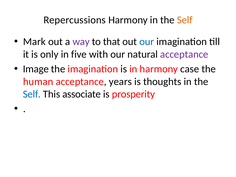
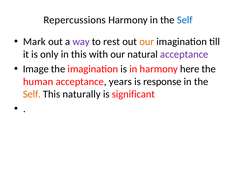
Self colour: orange -> blue (185, 20)
that: that -> rest (112, 42)
our colour: blue -> orange (147, 42)
in five: five -> this (79, 54)
case: case -> here (190, 69)
thoughts: thoughts -> response (162, 82)
Self colour: blue -> orange (32, 94)
associate: associate -> naturally (82, 94)
prosperity: prosperity -> significant (133, 94)
